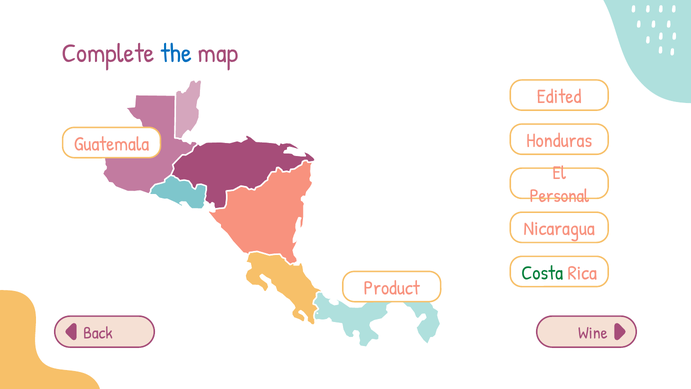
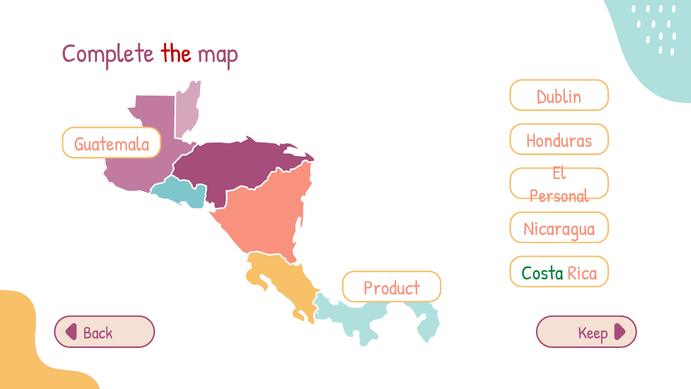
the colour: blue -> red (176, 54)
Edited: Edited -> Dublin (559, 96)
Wine: Wine -> Keep (593, 333)
